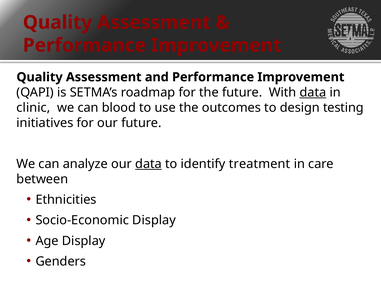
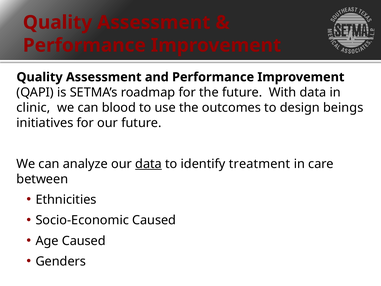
data underline: present -> none (313, 92)
testing: testing -> beings (343, 108)
Socio-Economic Display: Display -> Caused (154, 220)
Age Display: Display -> Caused (84, 241)
